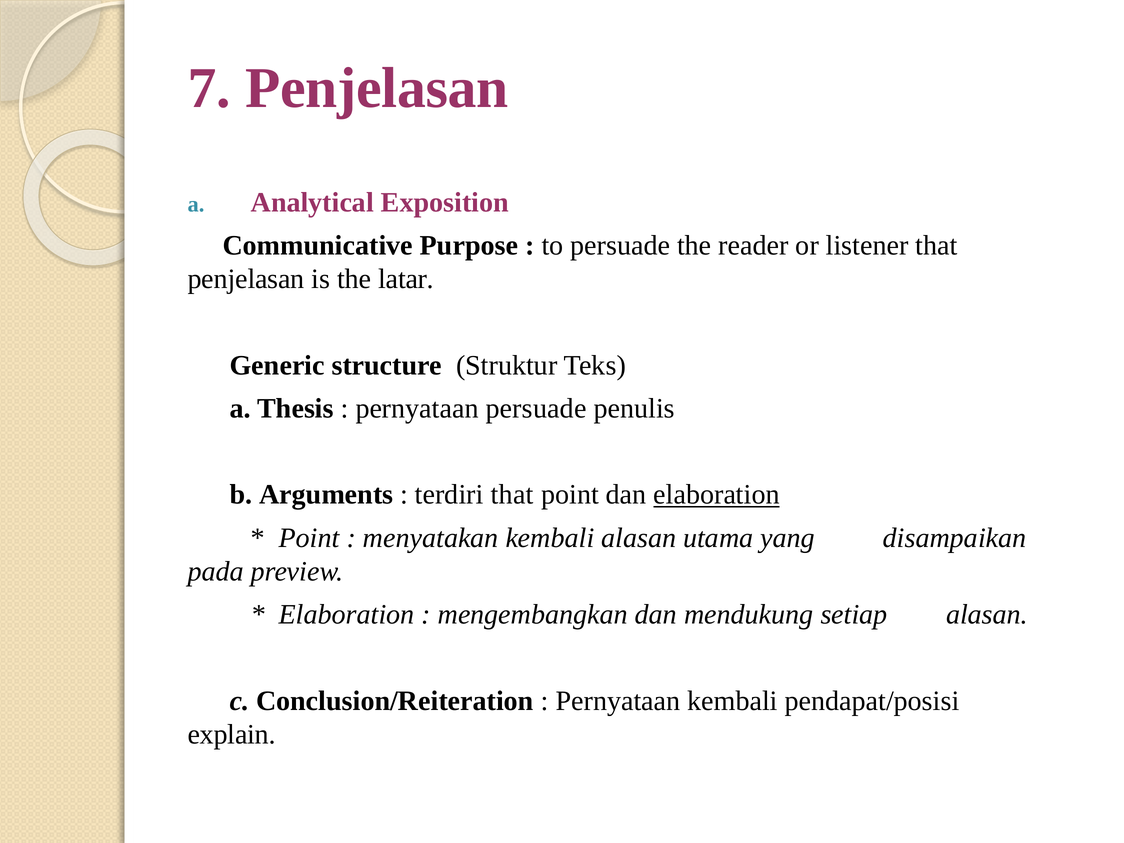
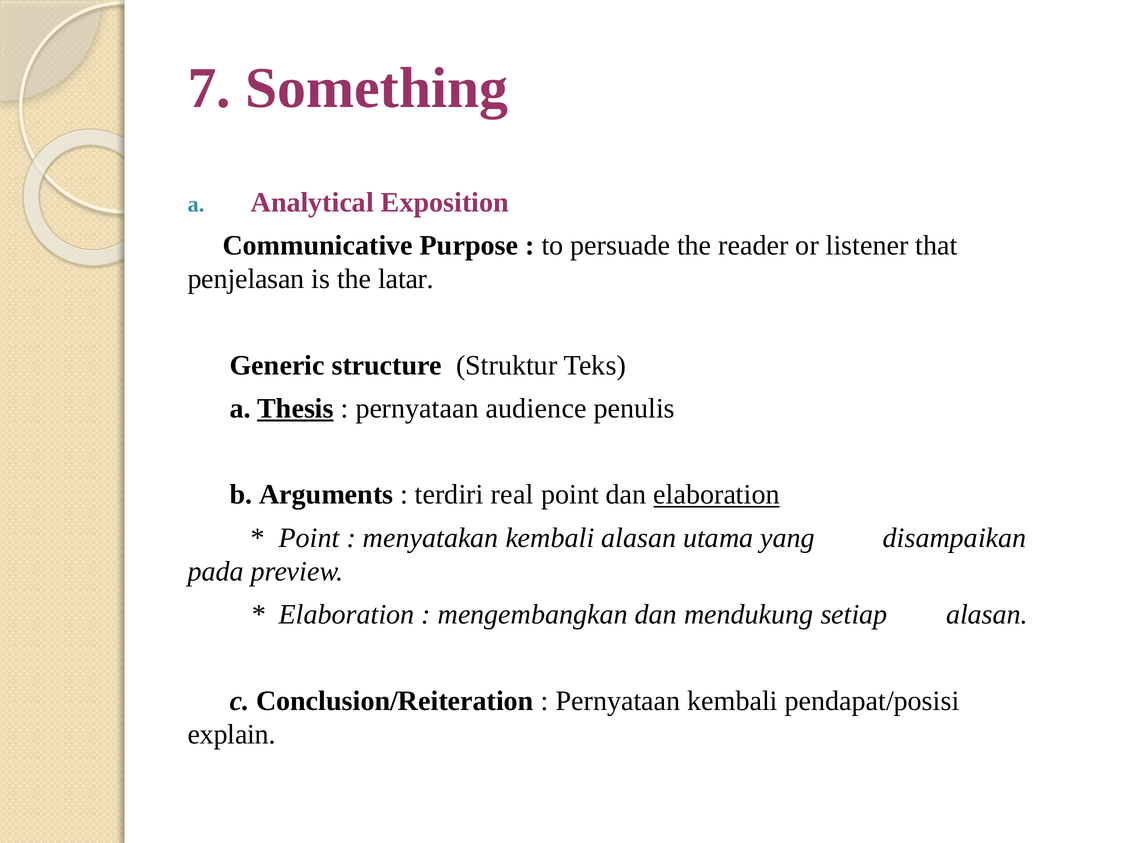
7 Penjelasan: Penjelasan -> Something (377, 88)
Thesis underline: none -> present (295, 408)
pernyataan persuade: persuade -> audience (536, 408)
terdiri that: that -> real (512, 495)
